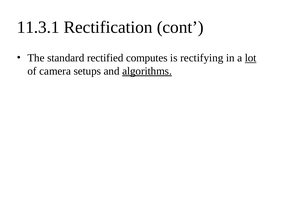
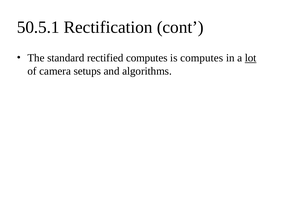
11.3.1: 11.3.1 -> 50.5.1 (38, 27)
is rectifying: rectifying -> computes (202, 58)
algorithms underline: present -> none (147, 71)
